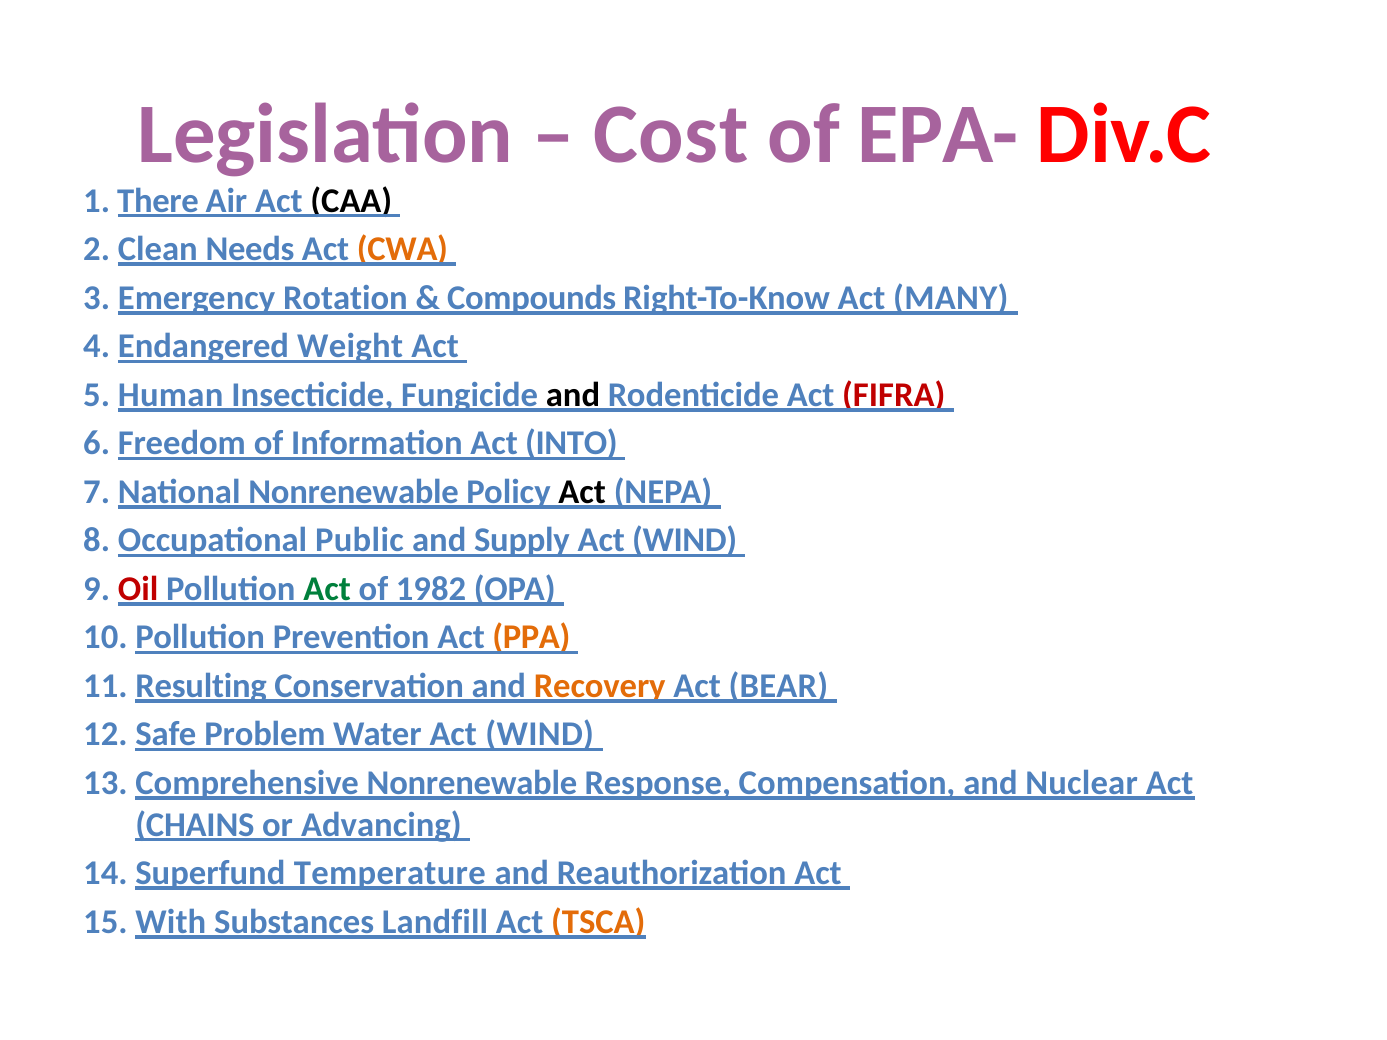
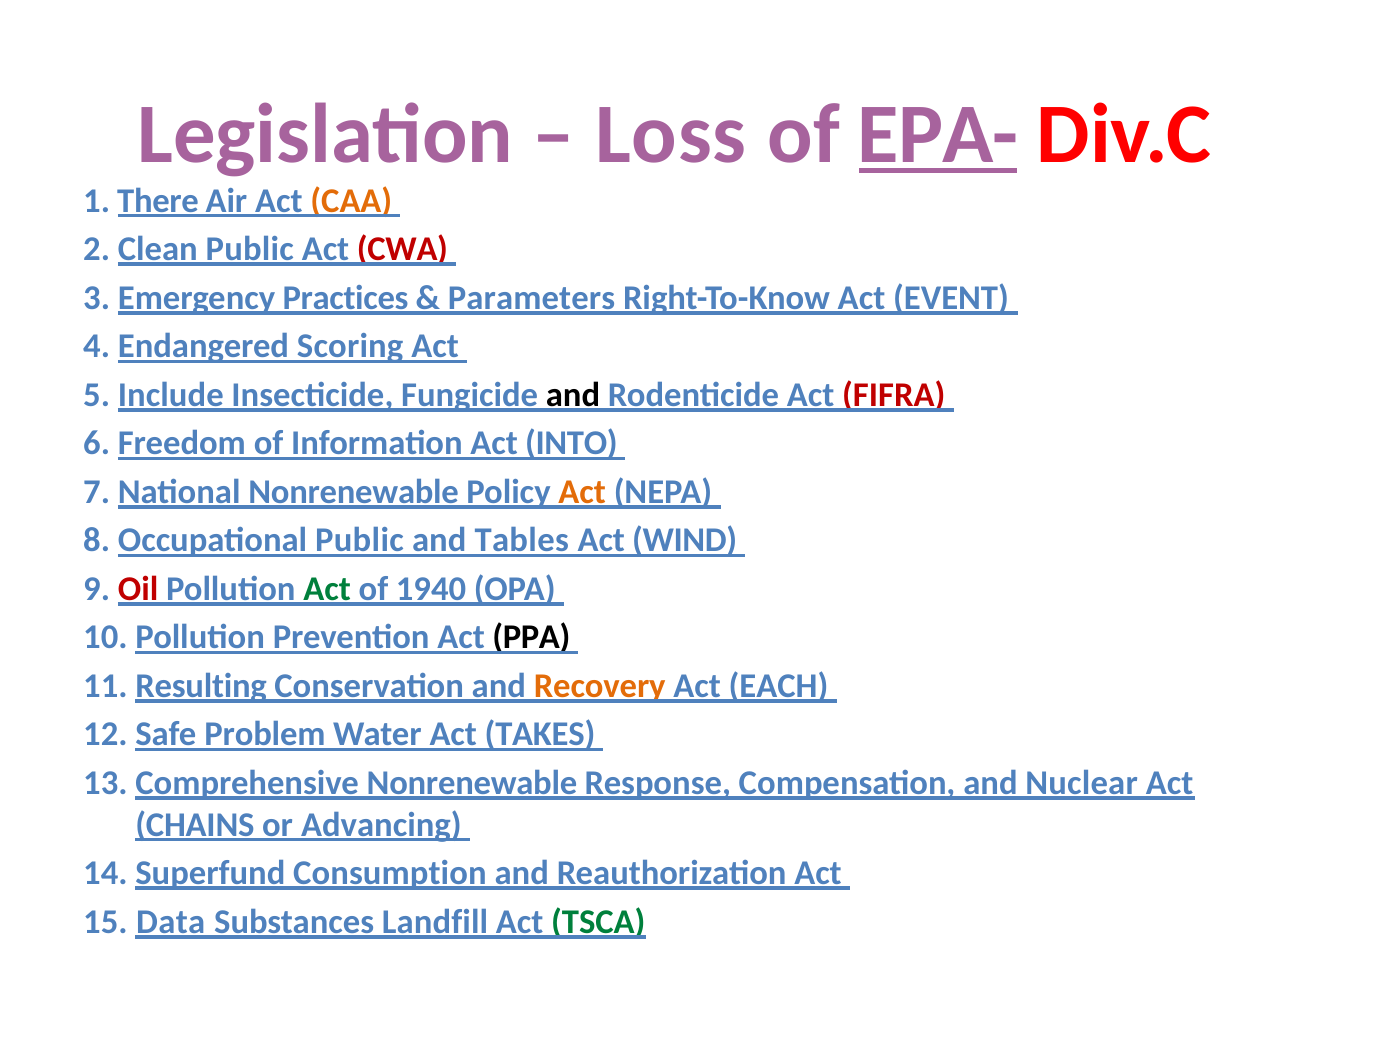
Cost: Cost -> Loss (671, 134)
EPA- underline: none -> present (938, 134)
CAA colour: black -> orange (351, 201)
Clean Needs: Needs -> Public (250, 249)
CWA colour: orange -> red (402, 249)
Rotation: Rotation -> Practices (346, 298)
Compounds: Compounds -> Parameters (531, 298)
MANY: MANY -> EVENT (951, 298)
Weight: Weight -> Scoring (350, 346)
Human: Human -> Include (171, 395)
Act colour: black -> orange (582, 492)
Supply: Supply -> Tables (522, 540)
1982: 1982 -> 1940 (431, 589)
PPA colour: orange -> black (531, 638)
BEAR: BEAR -> EACH (779, 686)
Water Act WIND: WIND -> TAKES (540, 735)
Temperature: Temperature -> Consumption (390, 873)
With: With -> Data (171, 922)
TSCA colour: orange -> green (598, 922)
